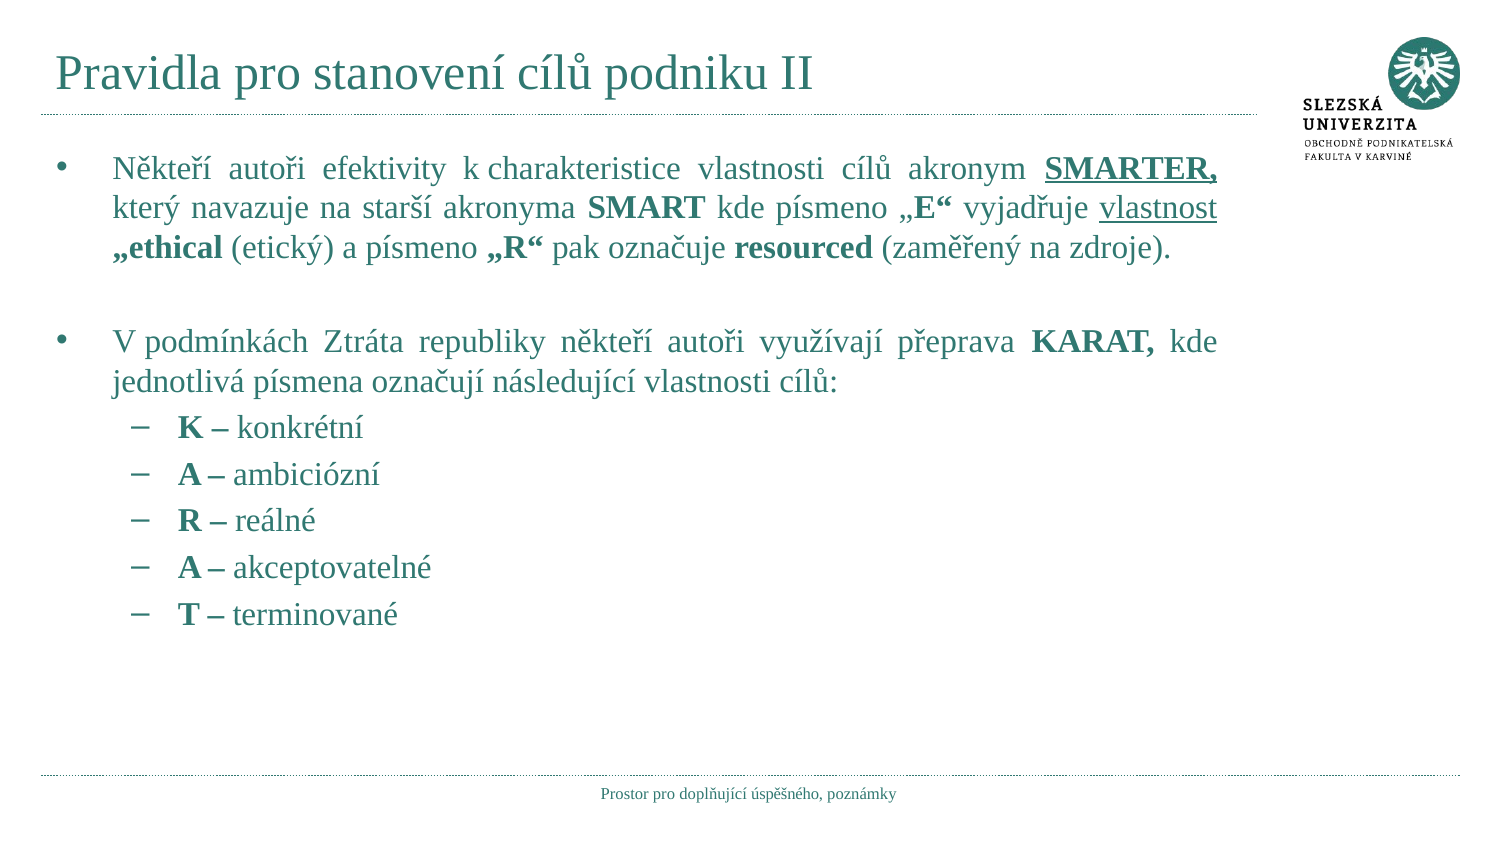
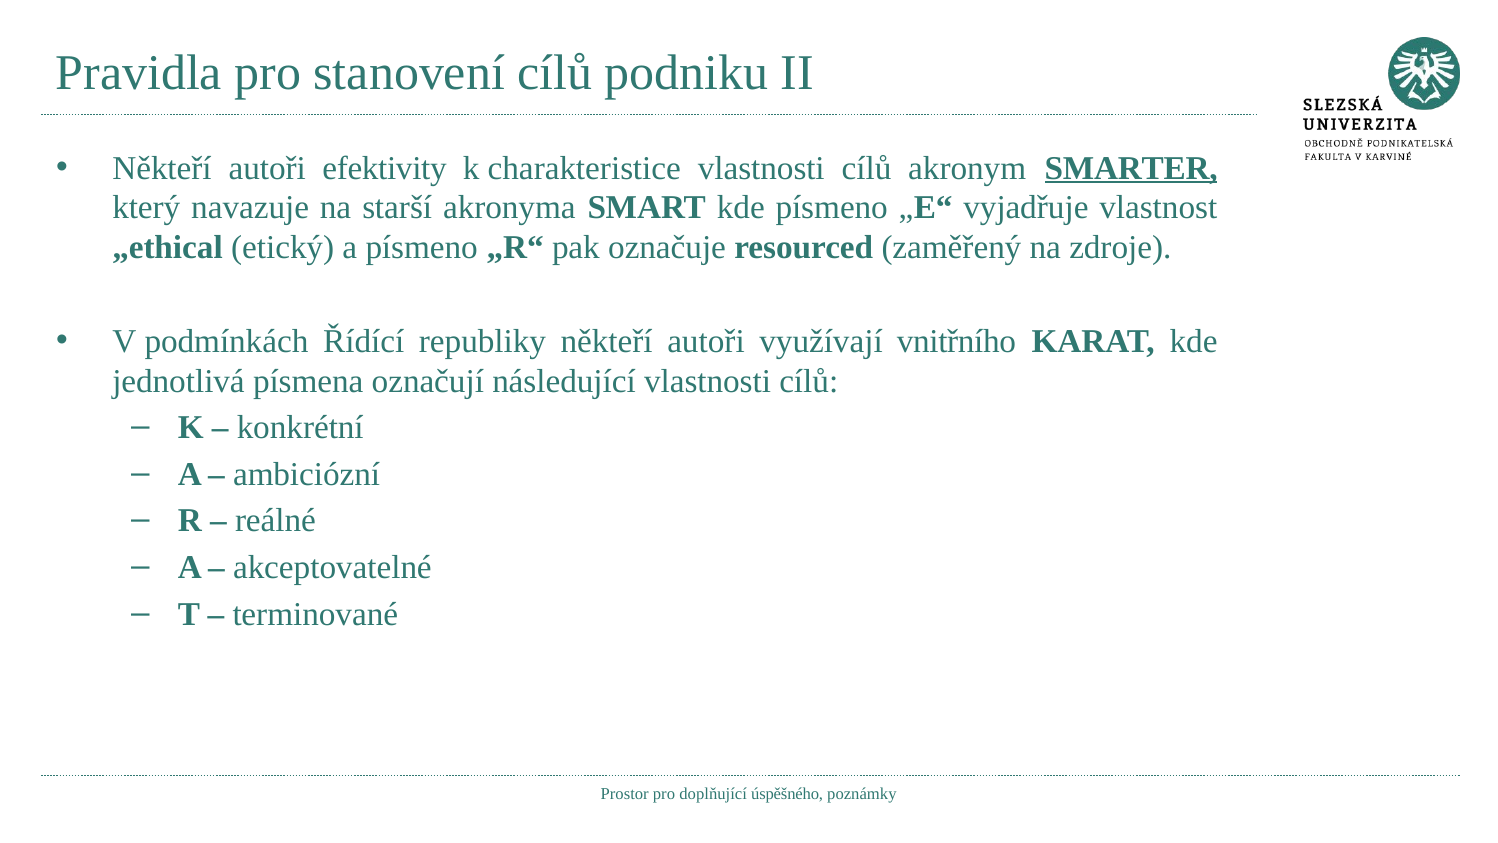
vlastnost underline: present -> none (1158, 208)
Ztráta: Ztráta -> Řídící (364, 341)
přeprava: přeprava -> vnitřního (956, 341)
